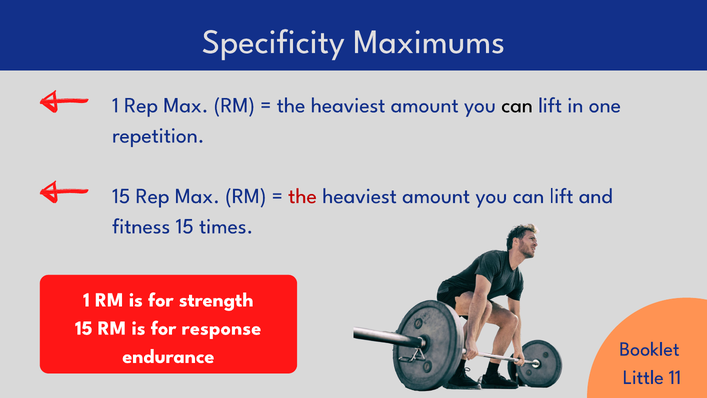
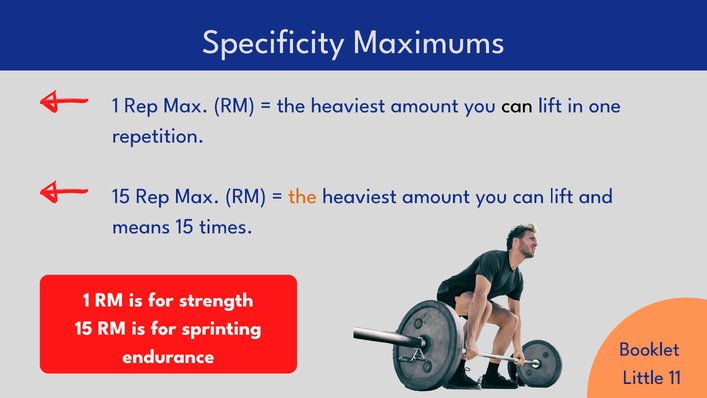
the colour: red -> orange (303, 196)
fitness: fitness -> means (141, 226)
response: response -> sprinting (222, 328)
